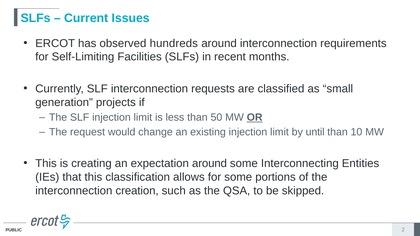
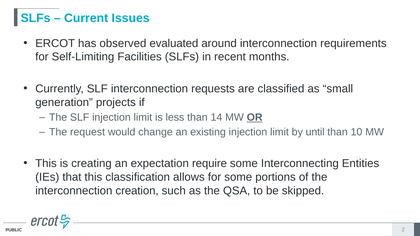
hundreds: hundreds -> evaluated (174, 43)
50: 50 -> 14 (216, 118)
expectation around: around -> require (209, 164)
